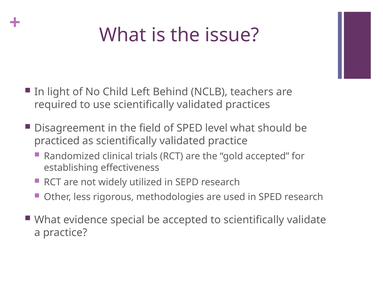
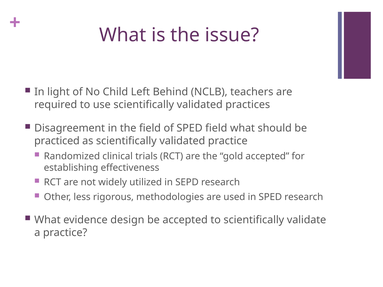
SPED level: level -> field (216, 128)
special: special -> design (127, 220)
